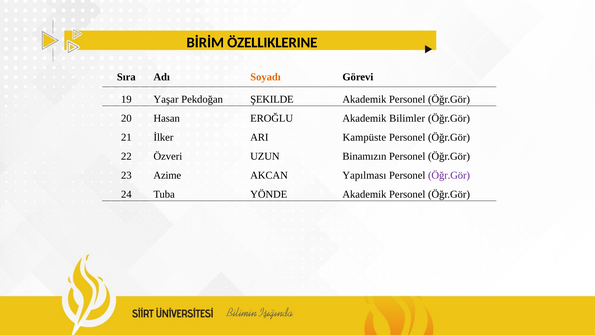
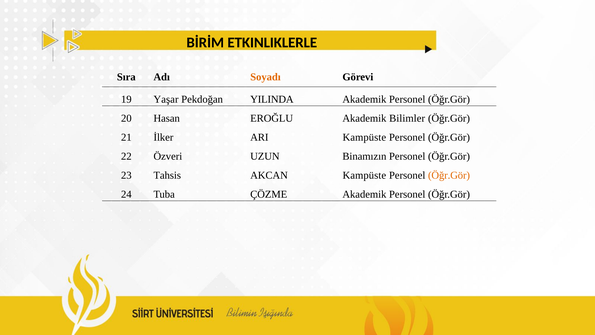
ÖZELLIKLERINE: ÖZELLIKLERINE -> ETKINLIKLERLE (272, 43)
ŞEKILDE: ŞEKILDE -> YILINDA (272, 99)
Azime: Azime -> Tahsis (167, 175)
AKCAN Yapılması: Yapılması -> Kampüste (364, 175)
Öğr.Gör colour: purple -> orange (449, 175)
YÖNDE: YÖNDE -> ÇÖZME (269, 194)
